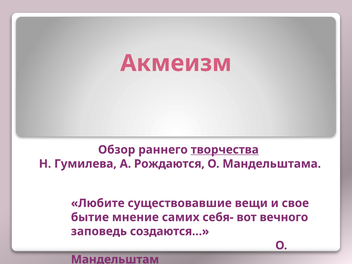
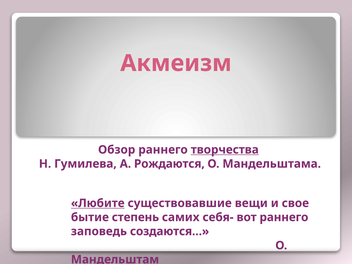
Любите underline: none -> present (98, 203)
мнение: мнение -> степень (135, 217)
вот вечного: вечного -> раннего (284, 217)
